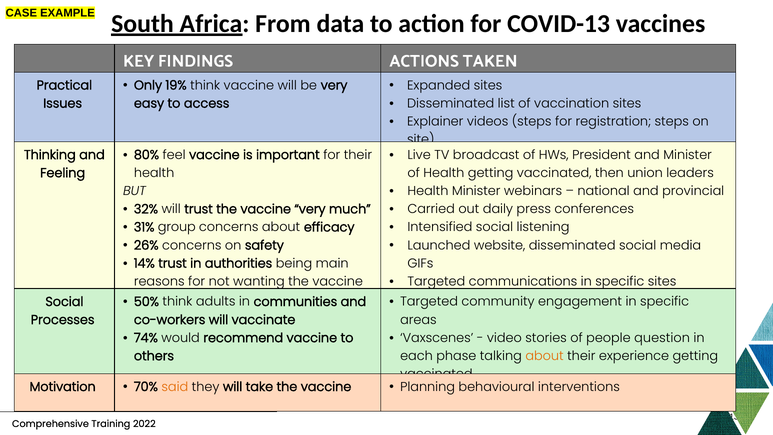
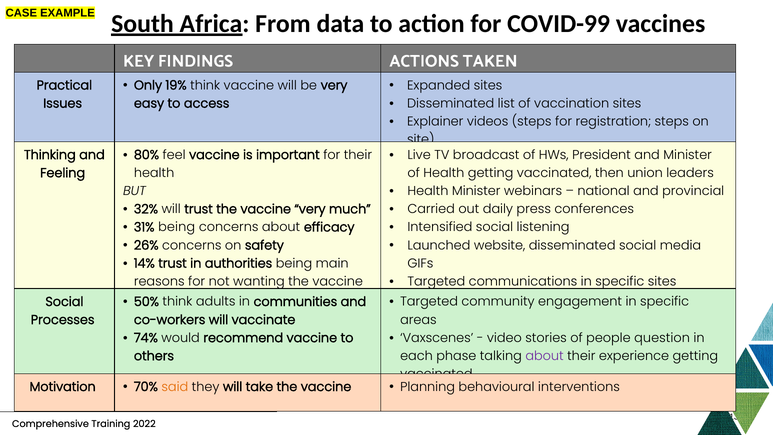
COVID-13: COVID-13 -> COVID-99 (559, 24)
31% group: group -> being (177, 227)
about colour: orange -> purple (545, 356)
